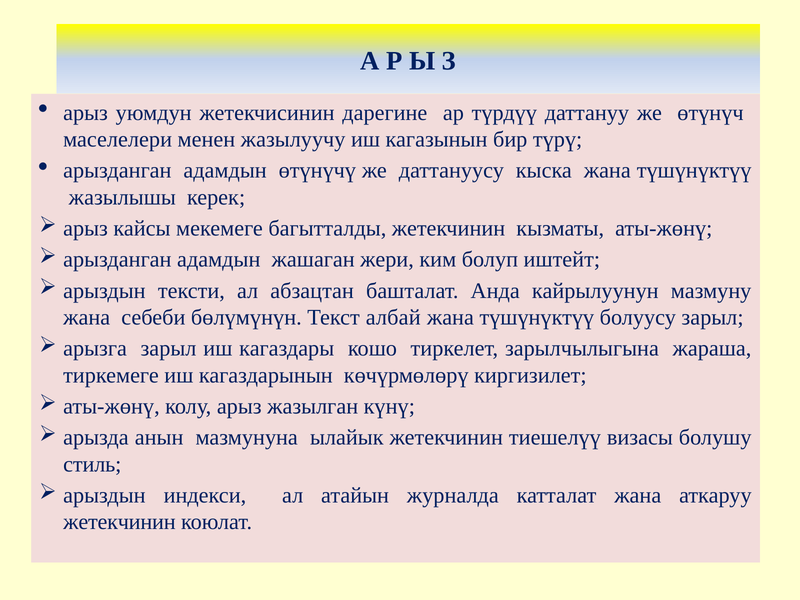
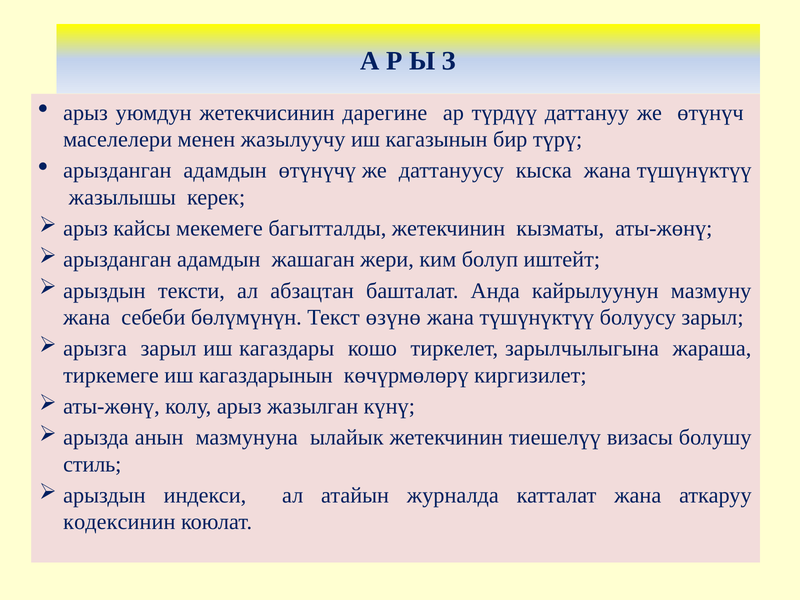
албай: албай -> өзүнө (393, 317)
жетекчинин: жетекчинин -> кодексинин (119, 522)
